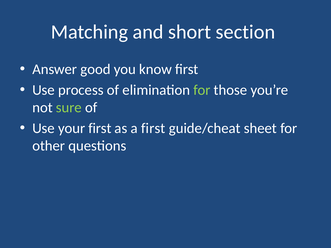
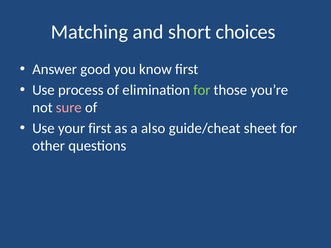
section: section -> choices (246, 32)
sure colour: light green -> pink (69, 108)
a first: first -> also (153, 128)
